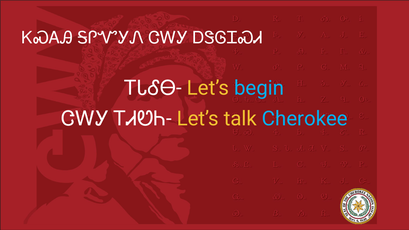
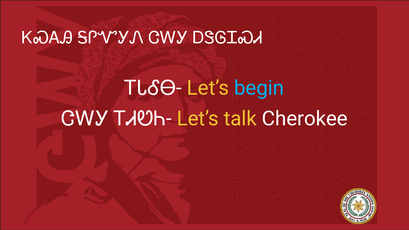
Cherokee colour: light blue -> white (305, 119)
